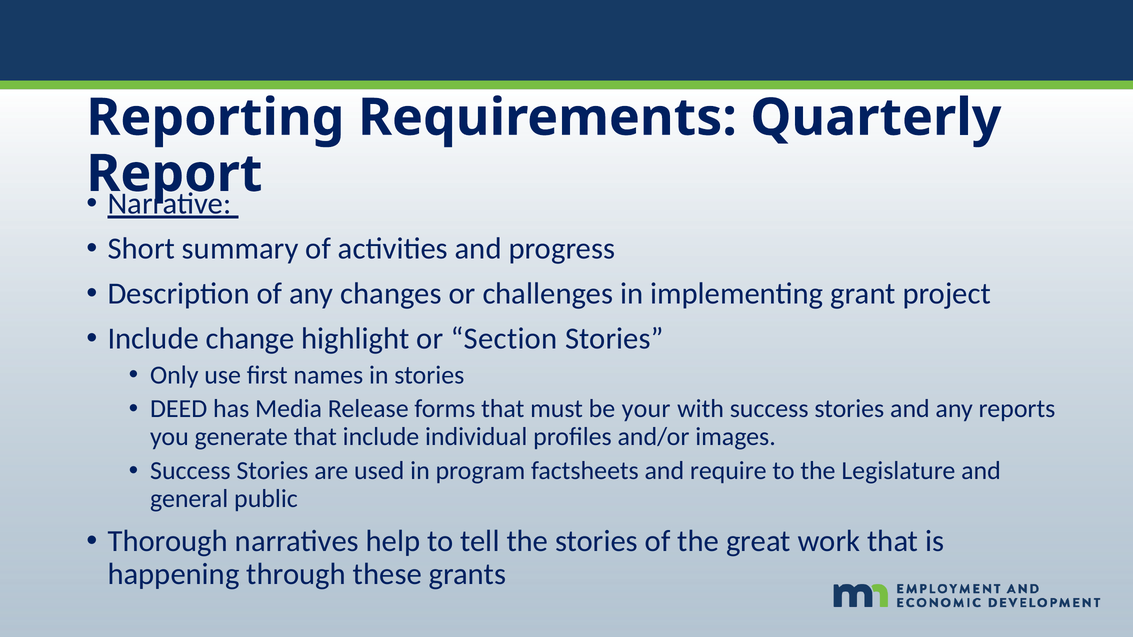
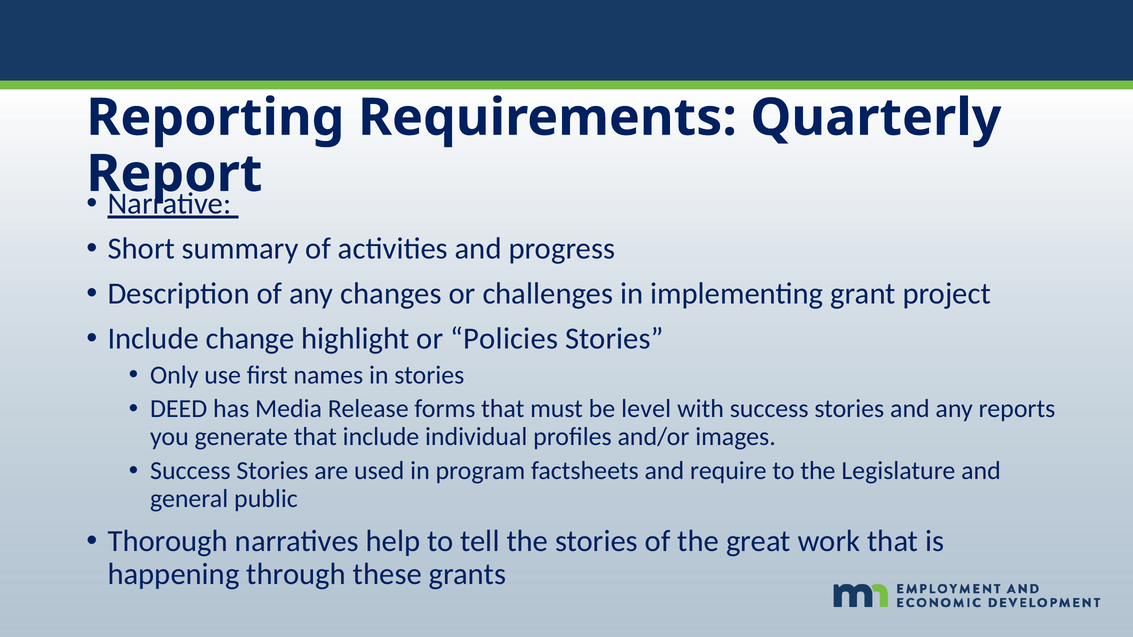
Section: Section -> Policies (504, 339)
your: your -> level (646, 409)
